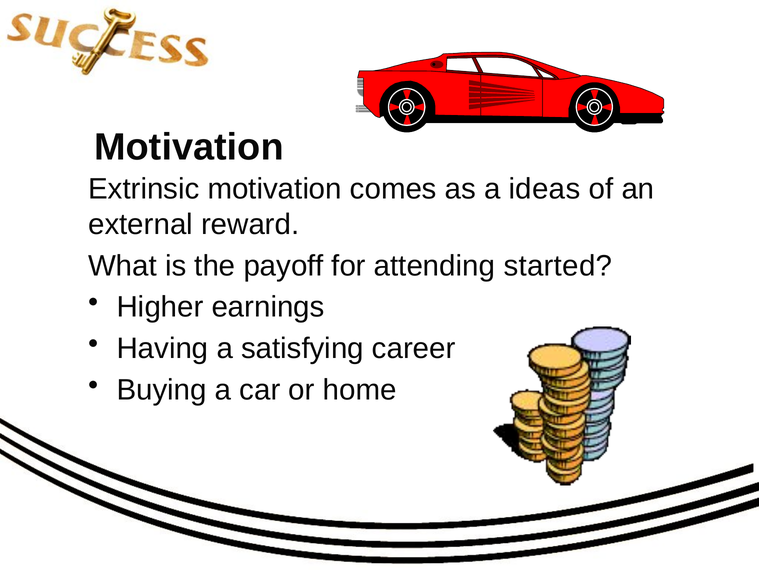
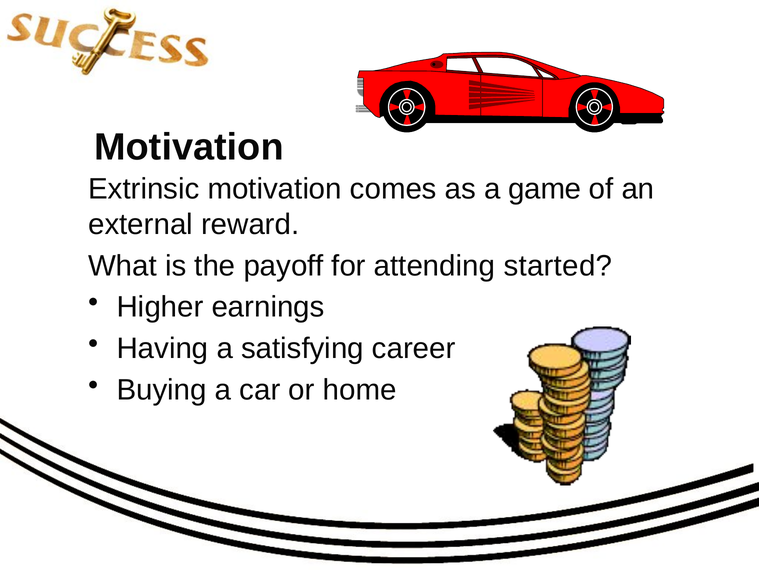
ideas: ideas -> game (545, 189)
